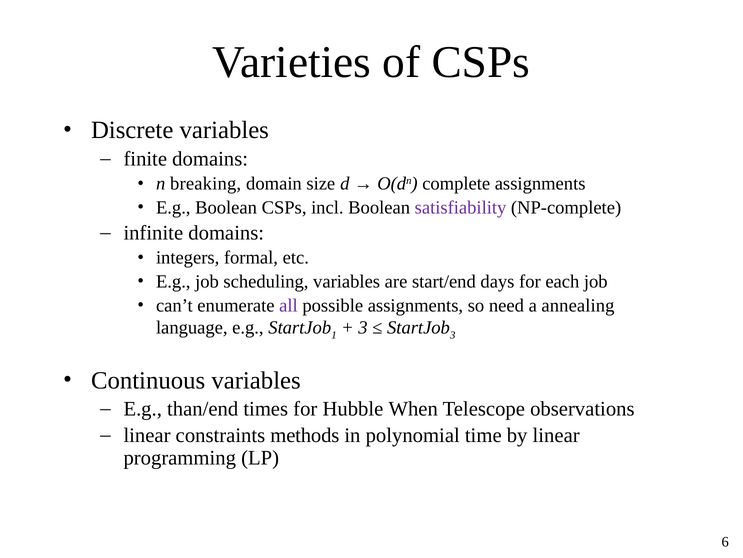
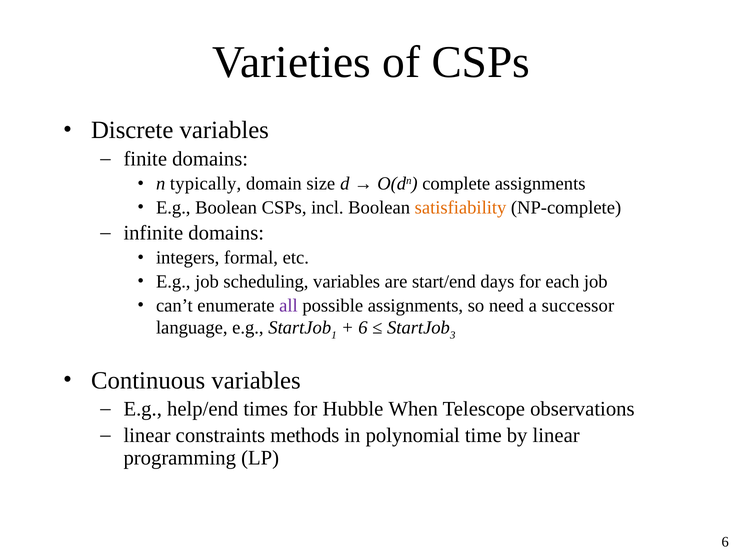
breaking: breaking -> typically (206, 184)
satisfiability colour: purple -> orange (461, 207)
annealing: annealing -> successor (578, 305)
3: 3 -> 6 (363, 327)
than/end: than/end -> help/end (203, 409)
